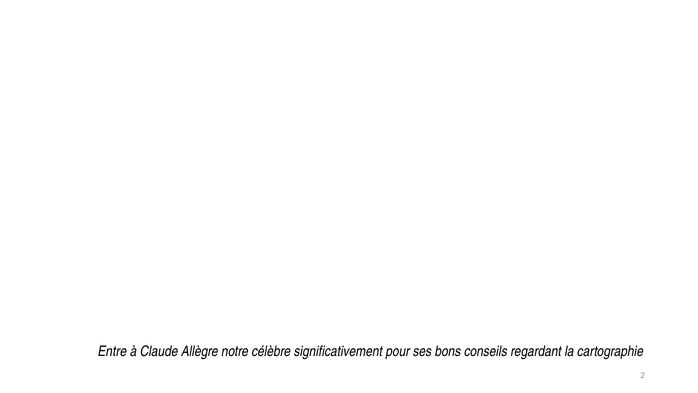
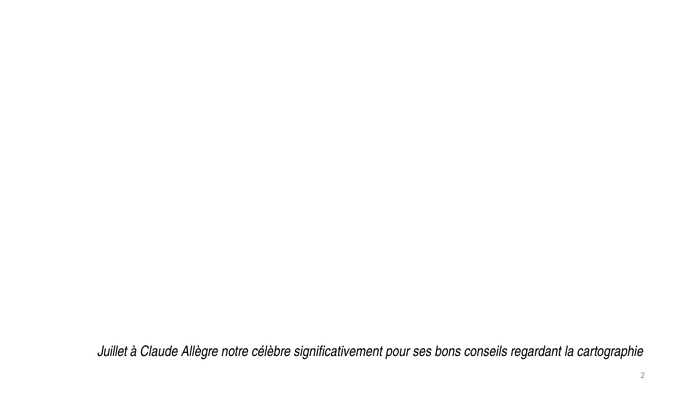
Entre: Entre -> Juillet (112, 351)
